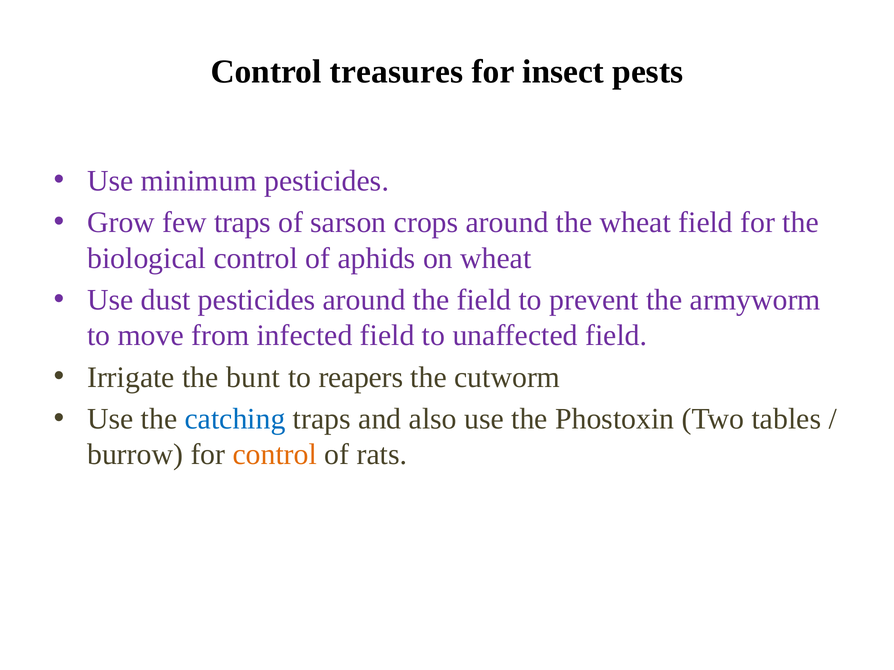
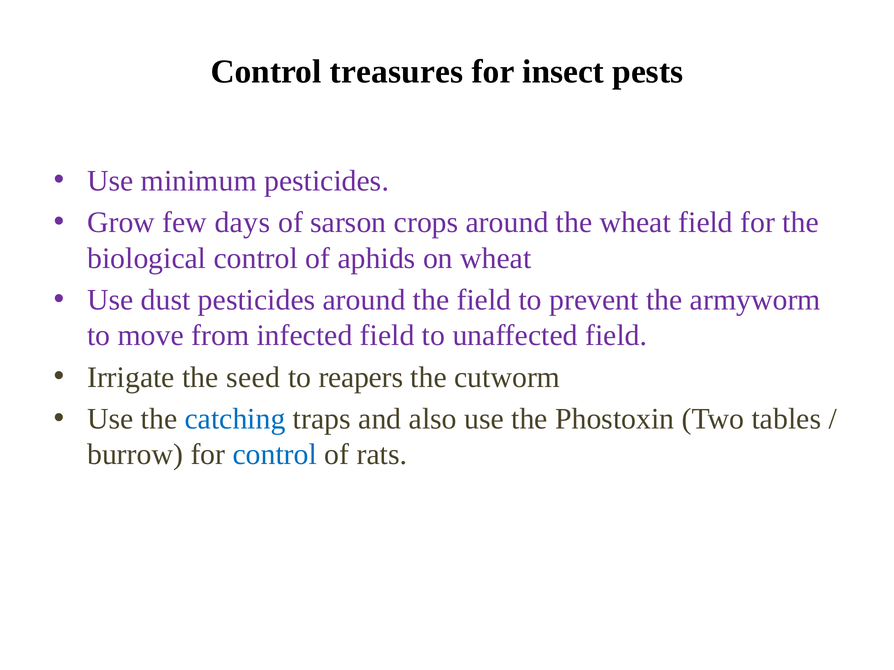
few traps: traps -> days (242, 223)
bunt: bunt -> seed (253, 378)
control colour: orange -> blue (275, 455)
